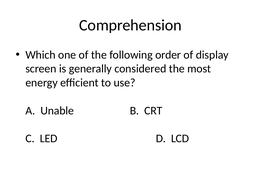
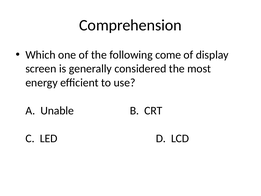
order: order -> come (168, 55)
